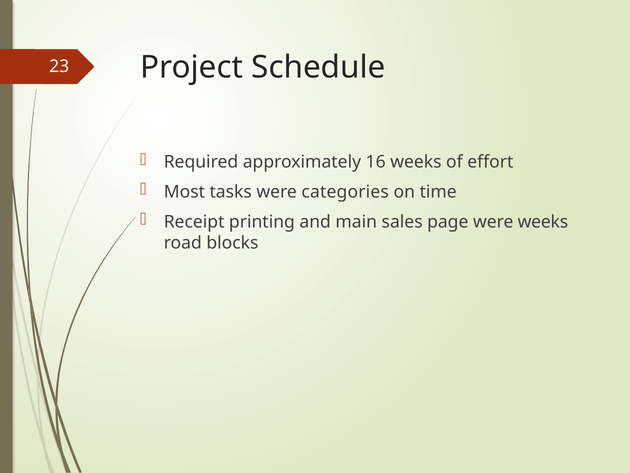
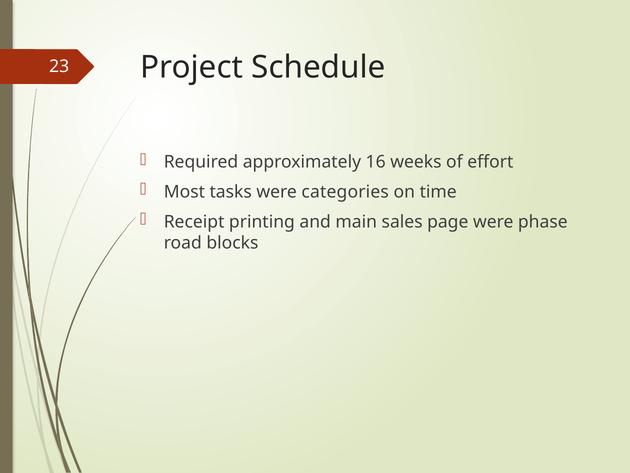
were weeks: weeks -> phase (543, 221)
